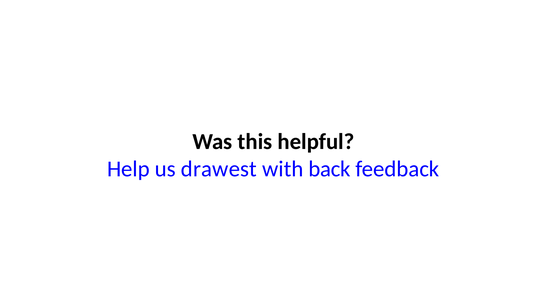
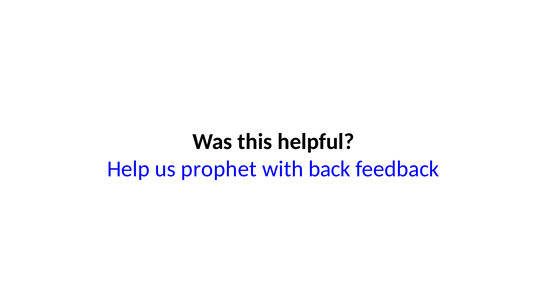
drawest: drawest -> prophet (219, 169)
